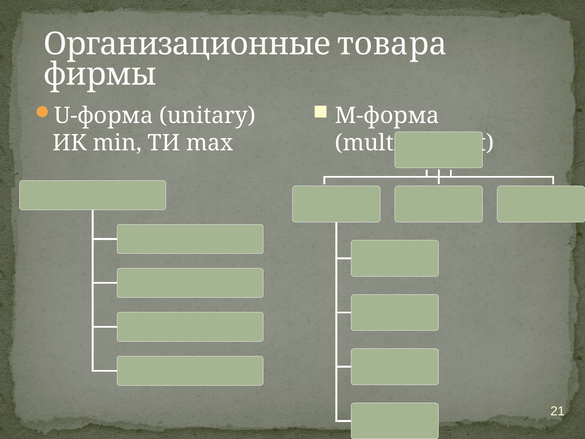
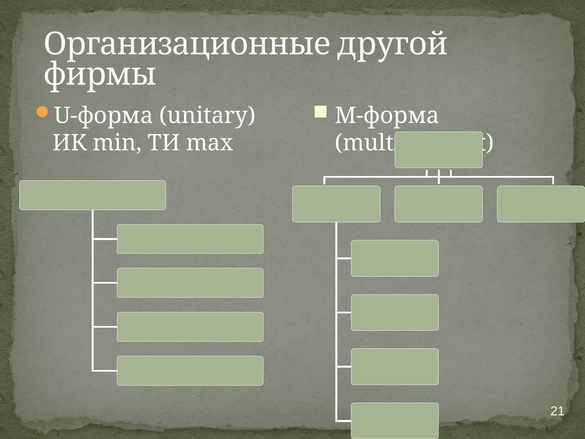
товара: товара -> другой (393, 44)
